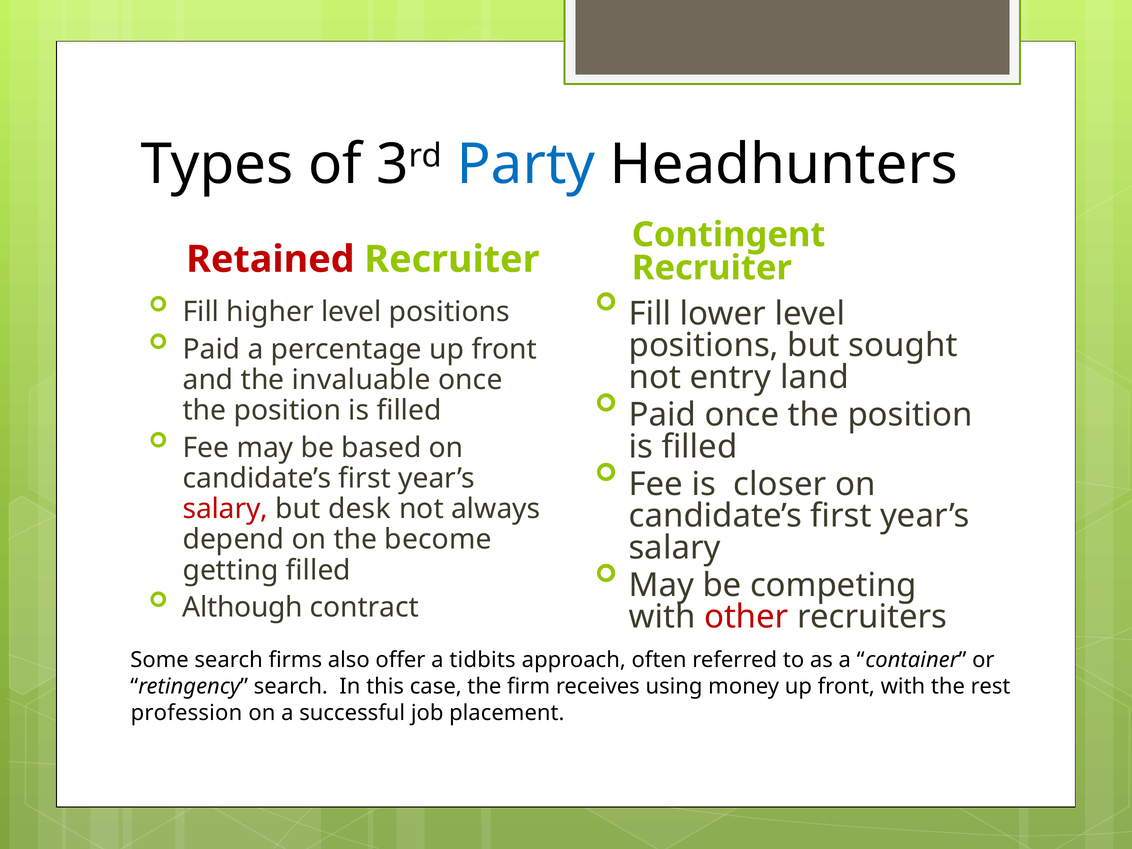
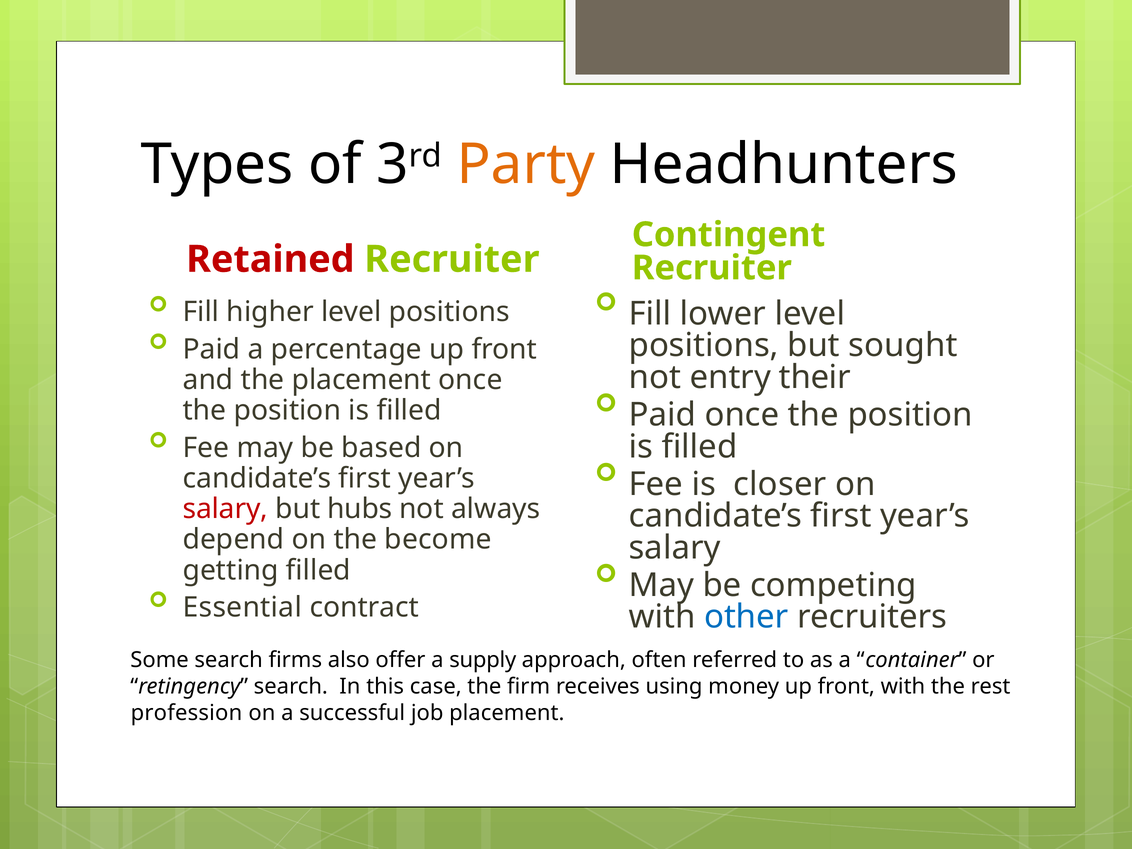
Party colour: blue -> orange (526, 165)
land: land -> their (815, 377)
the invaluable: invaluable -> placement (361, 380)
desk: desk -> hubs (360, 509)
Although: Although -> Essential (242, 608)
other colour: red -> blue (746, 617)
tidbits: tidbits -> supply (483, 660)
